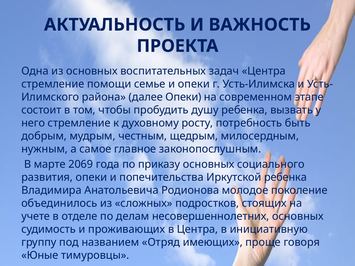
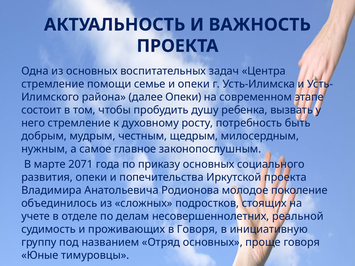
2069: 2069 -> 2071 (81, 164)
Иркутской ребенка: ребенка -> проекта (285, 177)
несовершеннолетних основных: основных -> реальной (298, 216)
в Центра: Центра -> Говоря (197, 229)
Отряд имеющих: имеющих -> основных (213, 242)
